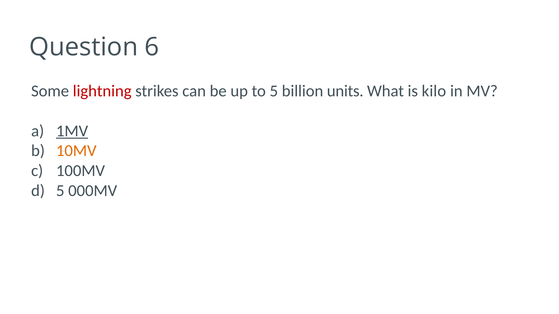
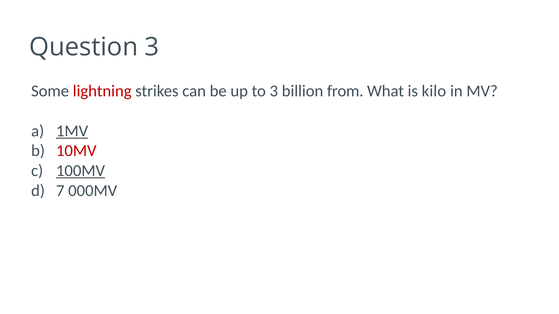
Question 6: 6 -> 3 (152, 47)
to 5: 5 -> 3 (274, 91)
units: units -> from (345, 91)
10MV colour: orange -> red (76, 151)
100MV underline: none -> present (81, 171)
5: 5 -> 7 (60, 191)
